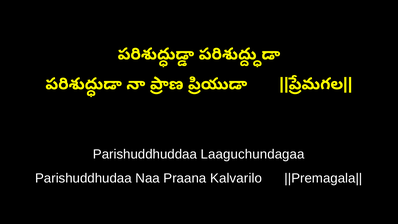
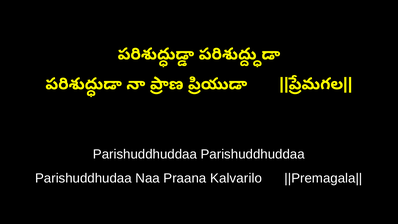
Parishuddhuddaa Laaguchundagaa: Laaguchundagaa -> Parishuddhuddaa (253, 154)
